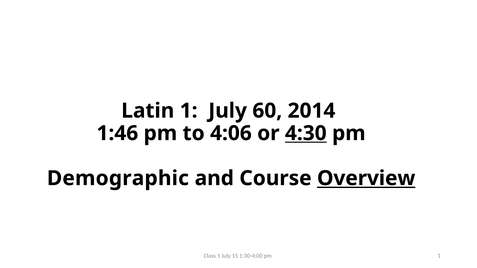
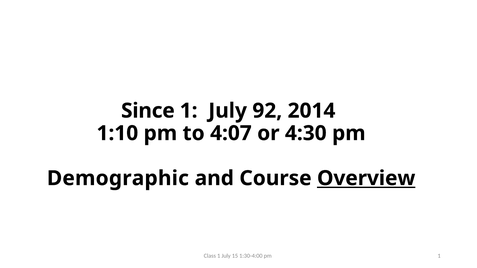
Latin: Latin -> Since (148, 111)
60: 60 -> 92 (267, 111)
1:46: 1:46 -> 1:10 (117, 133)
4:06: 4:06 -> 4:07 (231, 133)
4:30 underline: present -> none (306, 133)
